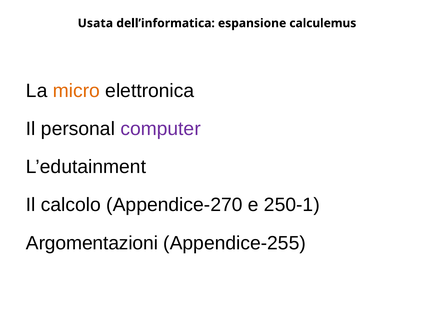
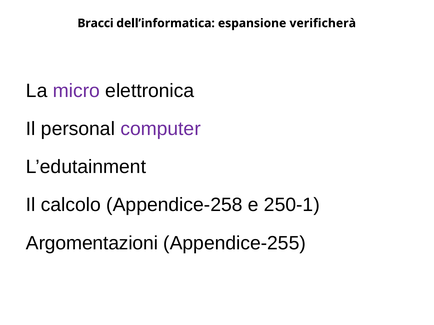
Usata: Usata -> Bracci (95, 23)
calculemus: calculemus -> verificherà (323, 23)
micro colour: orange -> purple (76, 91)
Appendice-270: Appendice-270 -> Appendice-258 (174, 205)
